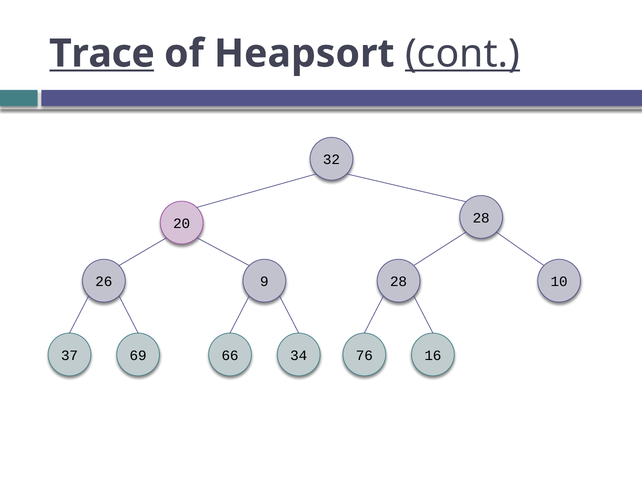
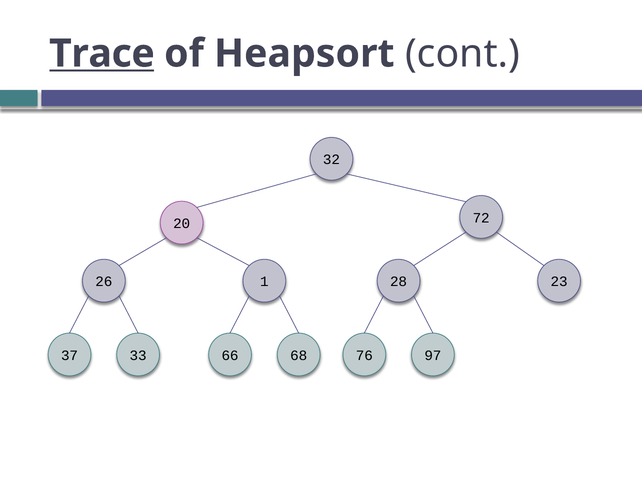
cont underline: present -> none (463, 54)
20 28: 28 -> 72 (481, 218)
9: 9 -> 1 (264, 281)
10: 10 -> 23 (559, 281)
69: 69 -> 33 (138, 355)
34: 34 -> 68 (299, 355)
16: 16 -> 97 (433, 355)
